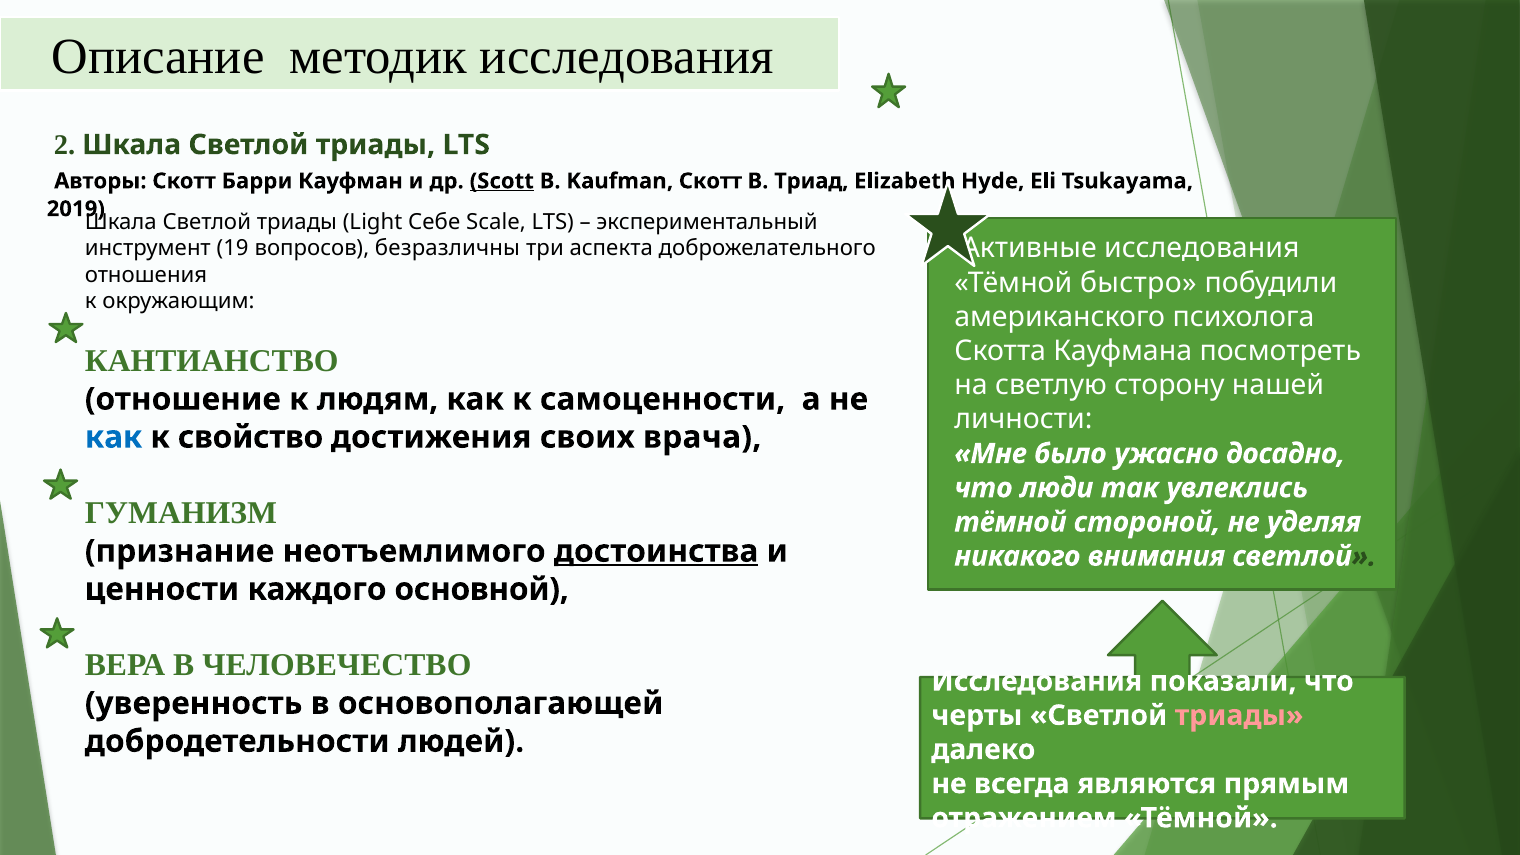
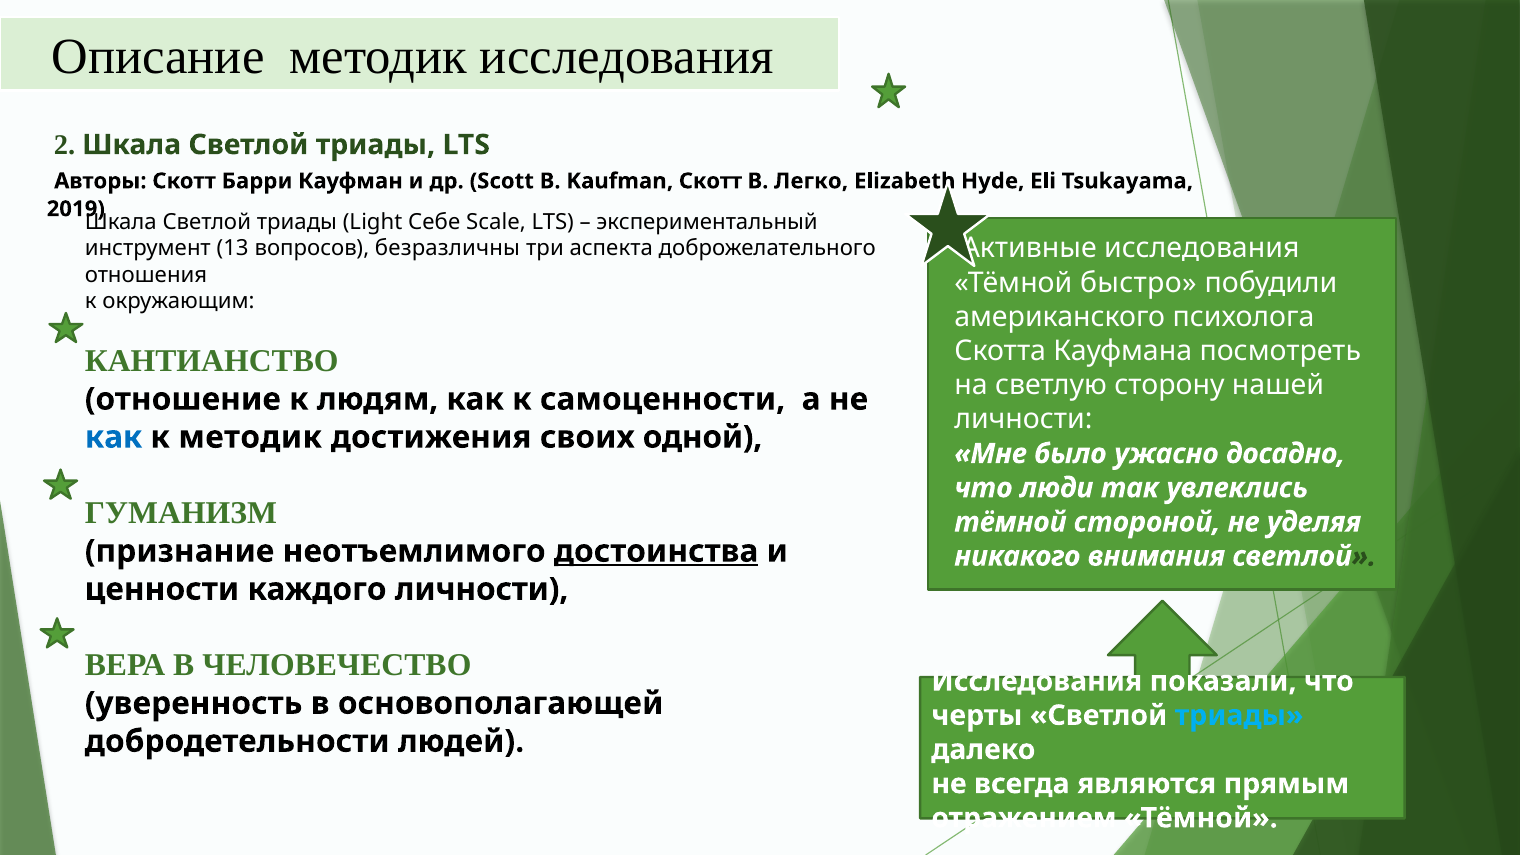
Scott underline: present -> none (502, 181)
Триад: Триад -> Легко (811, 181)
19: 19 -> 13 (233, 248)
к свойство: свойство -> методик (250, 437)
врача: врача -> одной (702, 437)
каждого основной: основной -> личности (482, 589)
триады colour: pink -> light blue (1239, 715)
